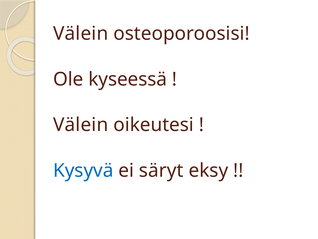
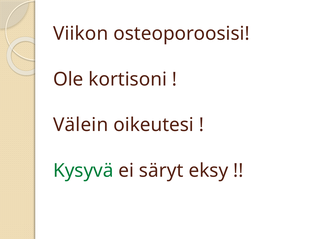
Välein: Välein -> Viikon (81, 34)
kyseessä: kyseessä -> kortisoni (128, 79)
Kysyvä colour: blue -> green (83, 170)
